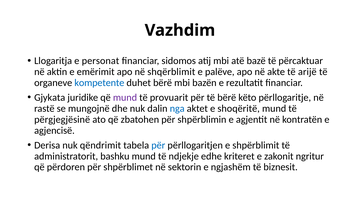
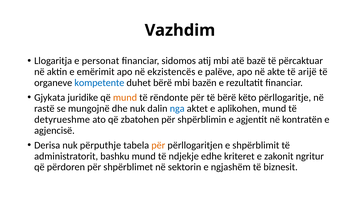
shqërblimit: shqërblimit -> ekzistencës (171, 72)
mund colour: purple -> orange (125, 97)
provuarit: provuarit -> rëndonte (169, 97)
shoqëritë: shoqëritë -> aplikohen (239, 108)
përgjegjësinë: përgjegjësinë -> detyrueshme (62, 119)
qëndrimit: qëndrimit -> përputhje (100, 145)
për colour: blue -> orange (158, 145)
